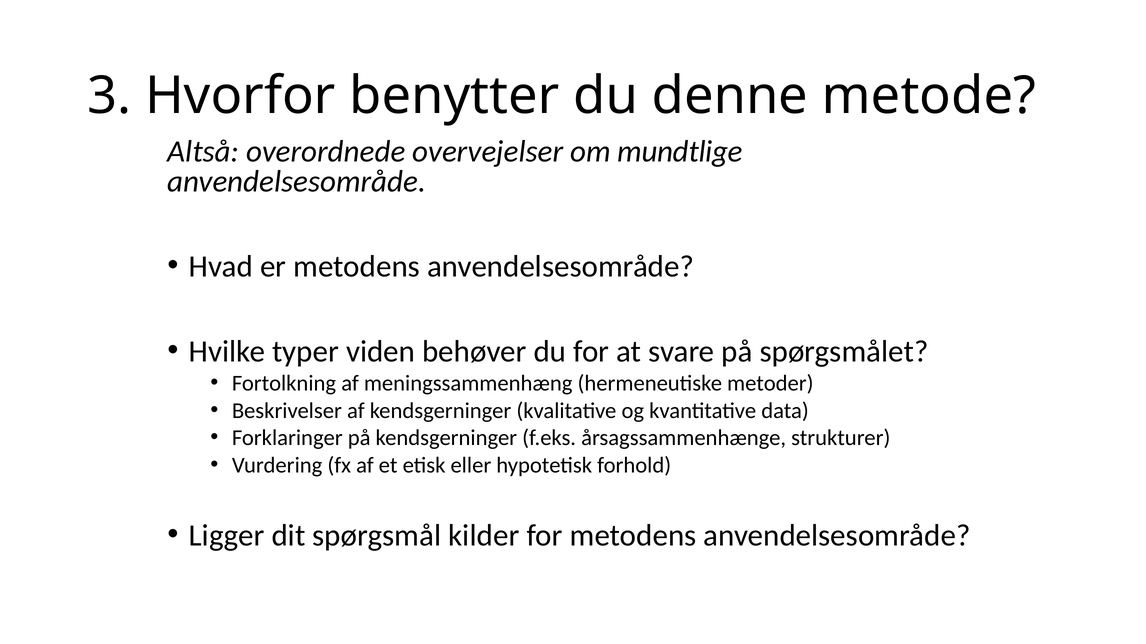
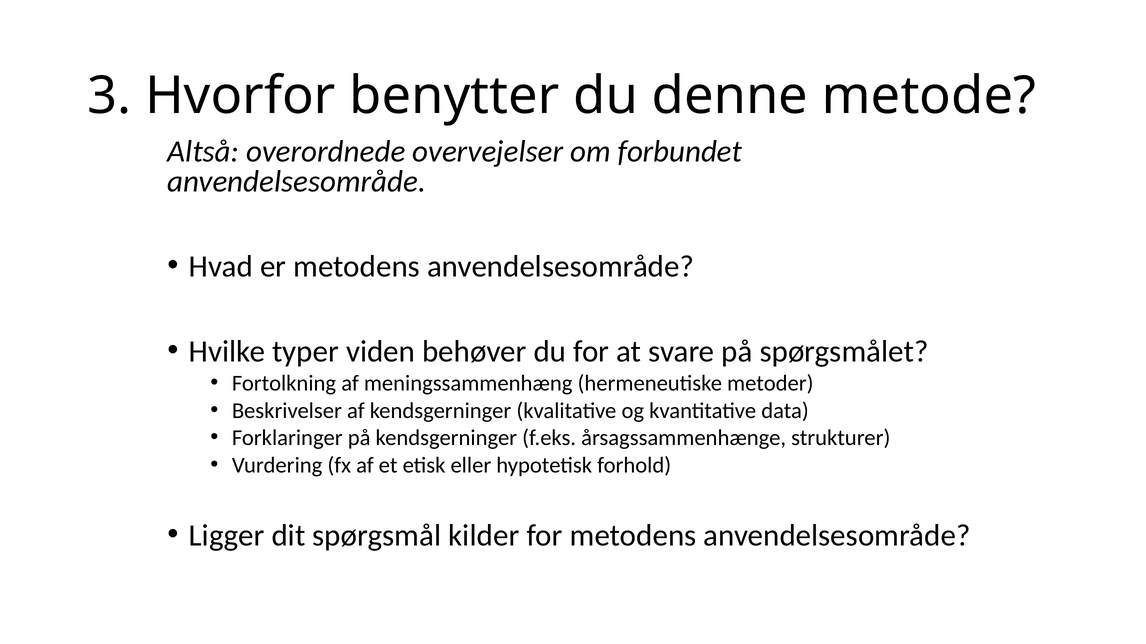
mundtlige: mundtlige -> forbundet (680, 151)
